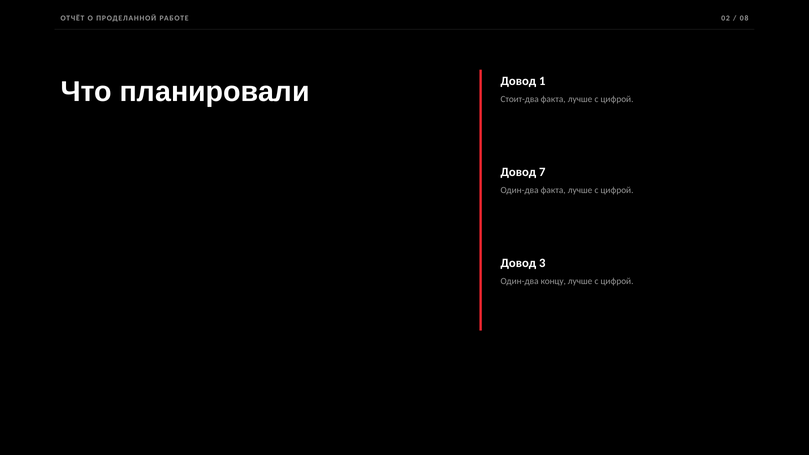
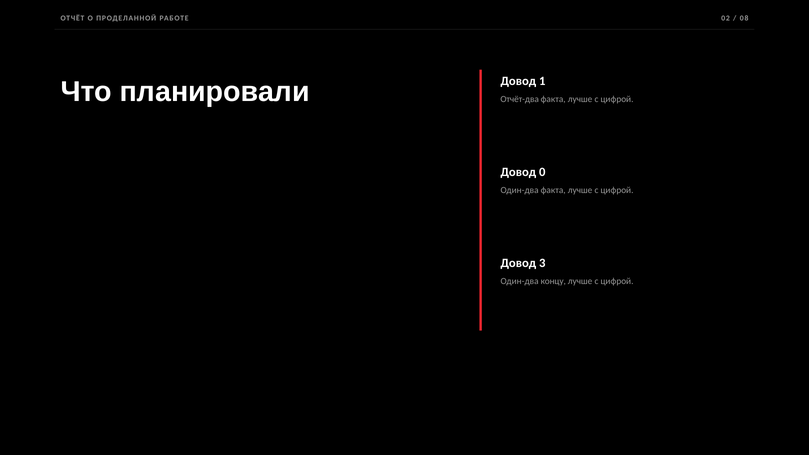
Стоит-два: Стоит-два -> Отчёт-два (520, 99)
7: 7 -> 0 (542, 172)
